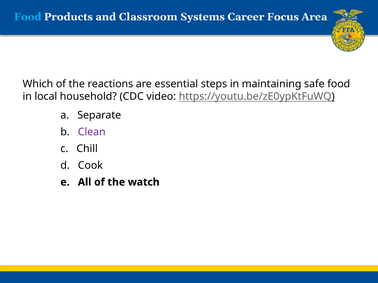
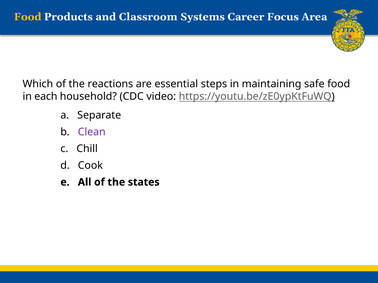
Food colour: light blue -> yellow (28, 17)
local: local -> each (46, 97)
watch: watch -> states (144, 182)
